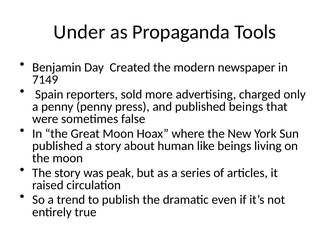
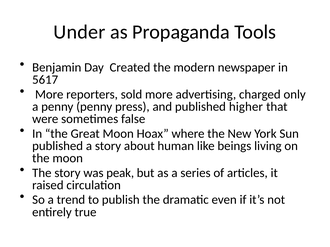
7149: 7149 -> 5617 (45, 80)
Spain: Spain -> More (49, 94)
published beings: beings -> higher (246, 107)
